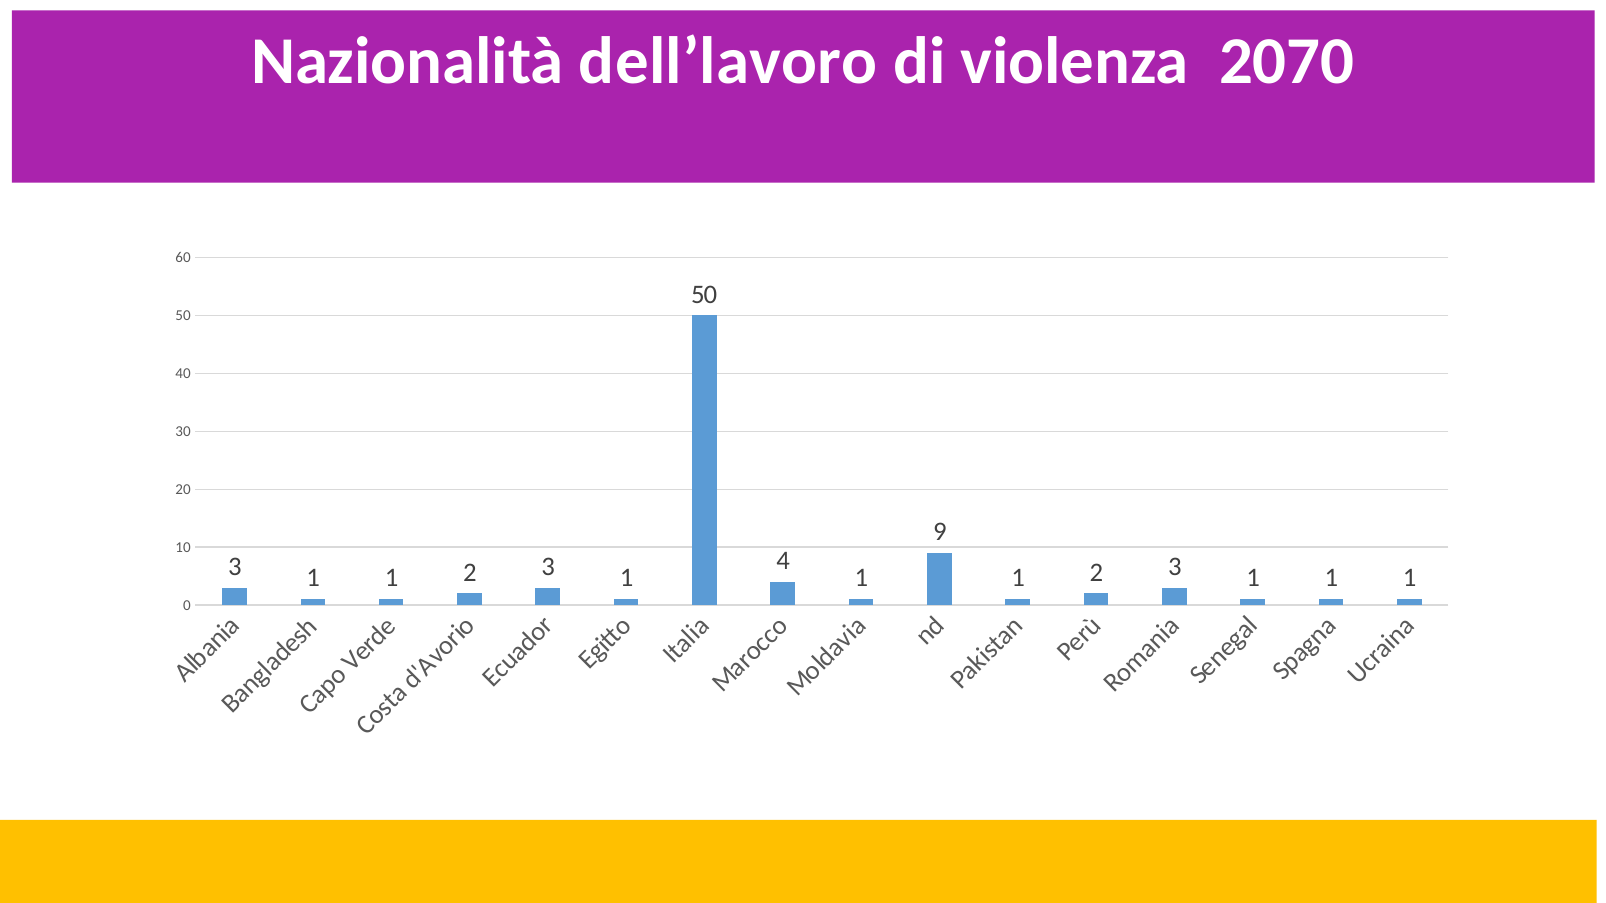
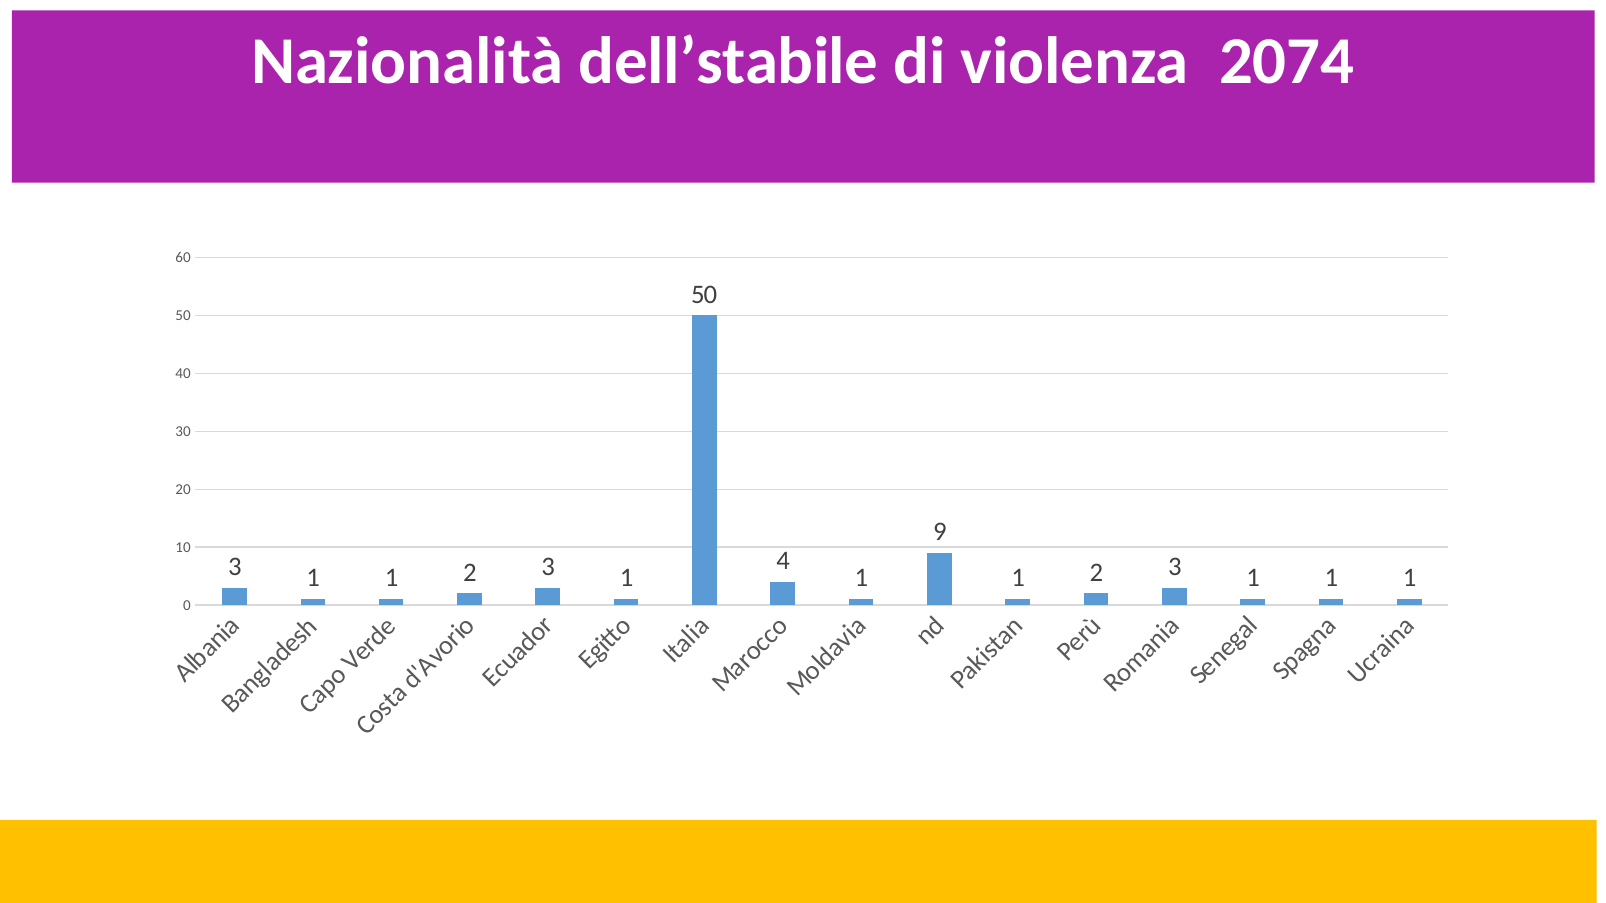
dell’lavoro: dell’lavoro -> dell’stabile (729, 61)
2070: 2070 -> 2074 (1287, 61)
